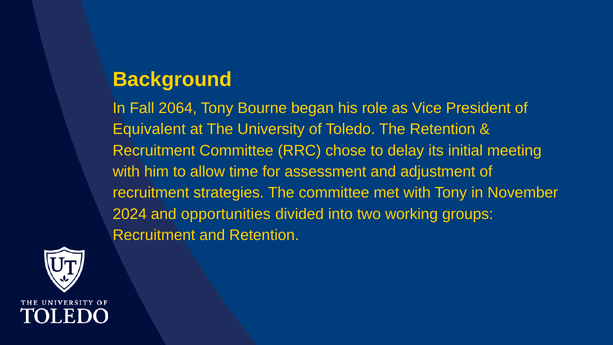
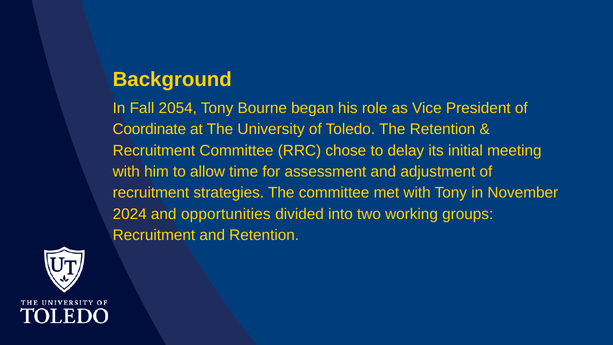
2064: 2064 -> 2054 (178, 108)
Equivalent: Equivalent -> Coordinate (149, 129)
